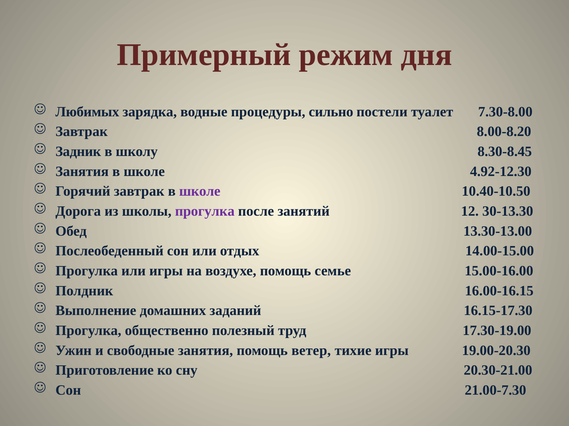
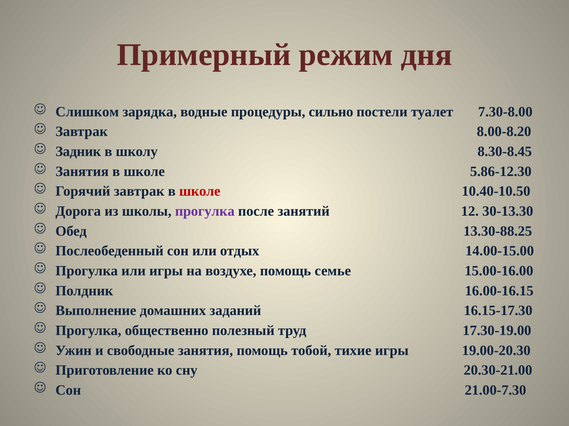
Любимых: Любимых -> Слишком (87, 112)
4.92-12.30: 4.92-12.30 -> 5.86-12.30 (501, 172)
школе colour: purple -> red (200, 192)
13.30-13.00: 13.30-13.00 -> 13.30-88.25 (498, 231)
ветер: ветер -> тобой (311, 351)
